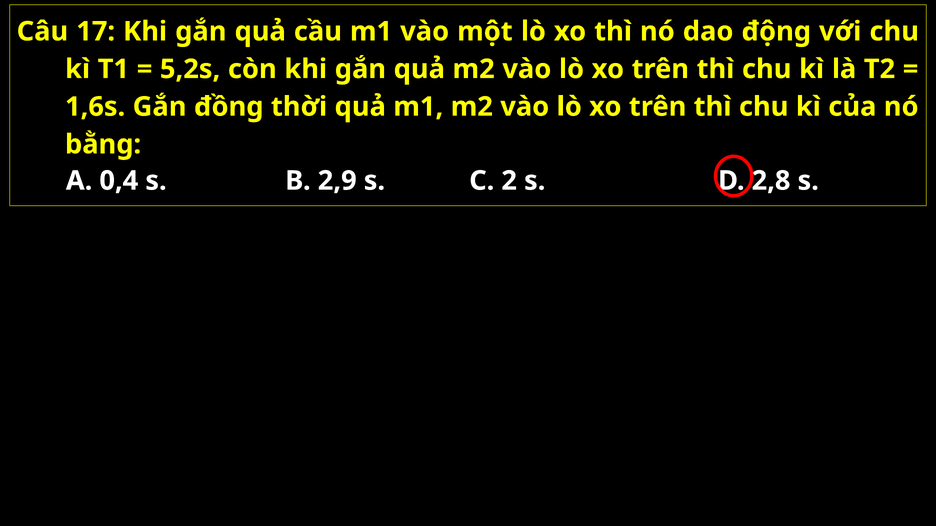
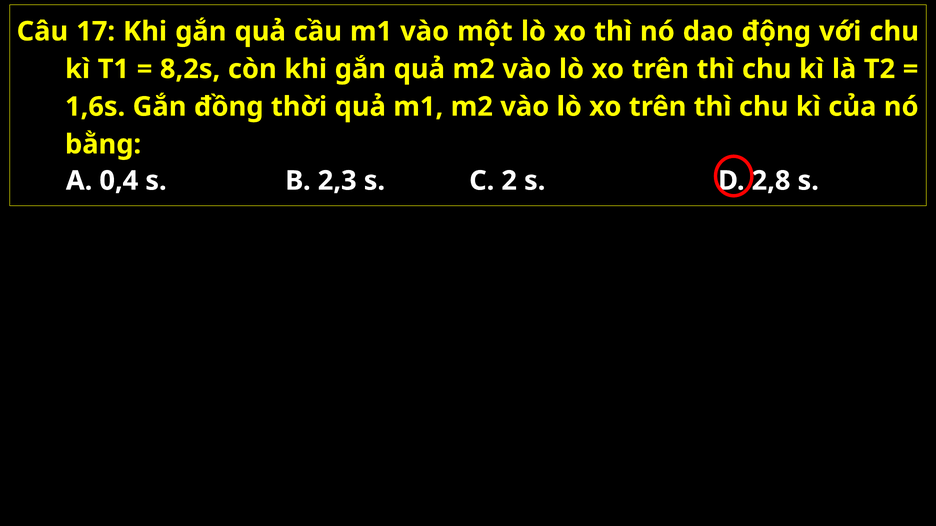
5,2s: 5,2s -> 8,2s (190, 69)
2,9: 2,9 -> 2,3 (337, 181)
